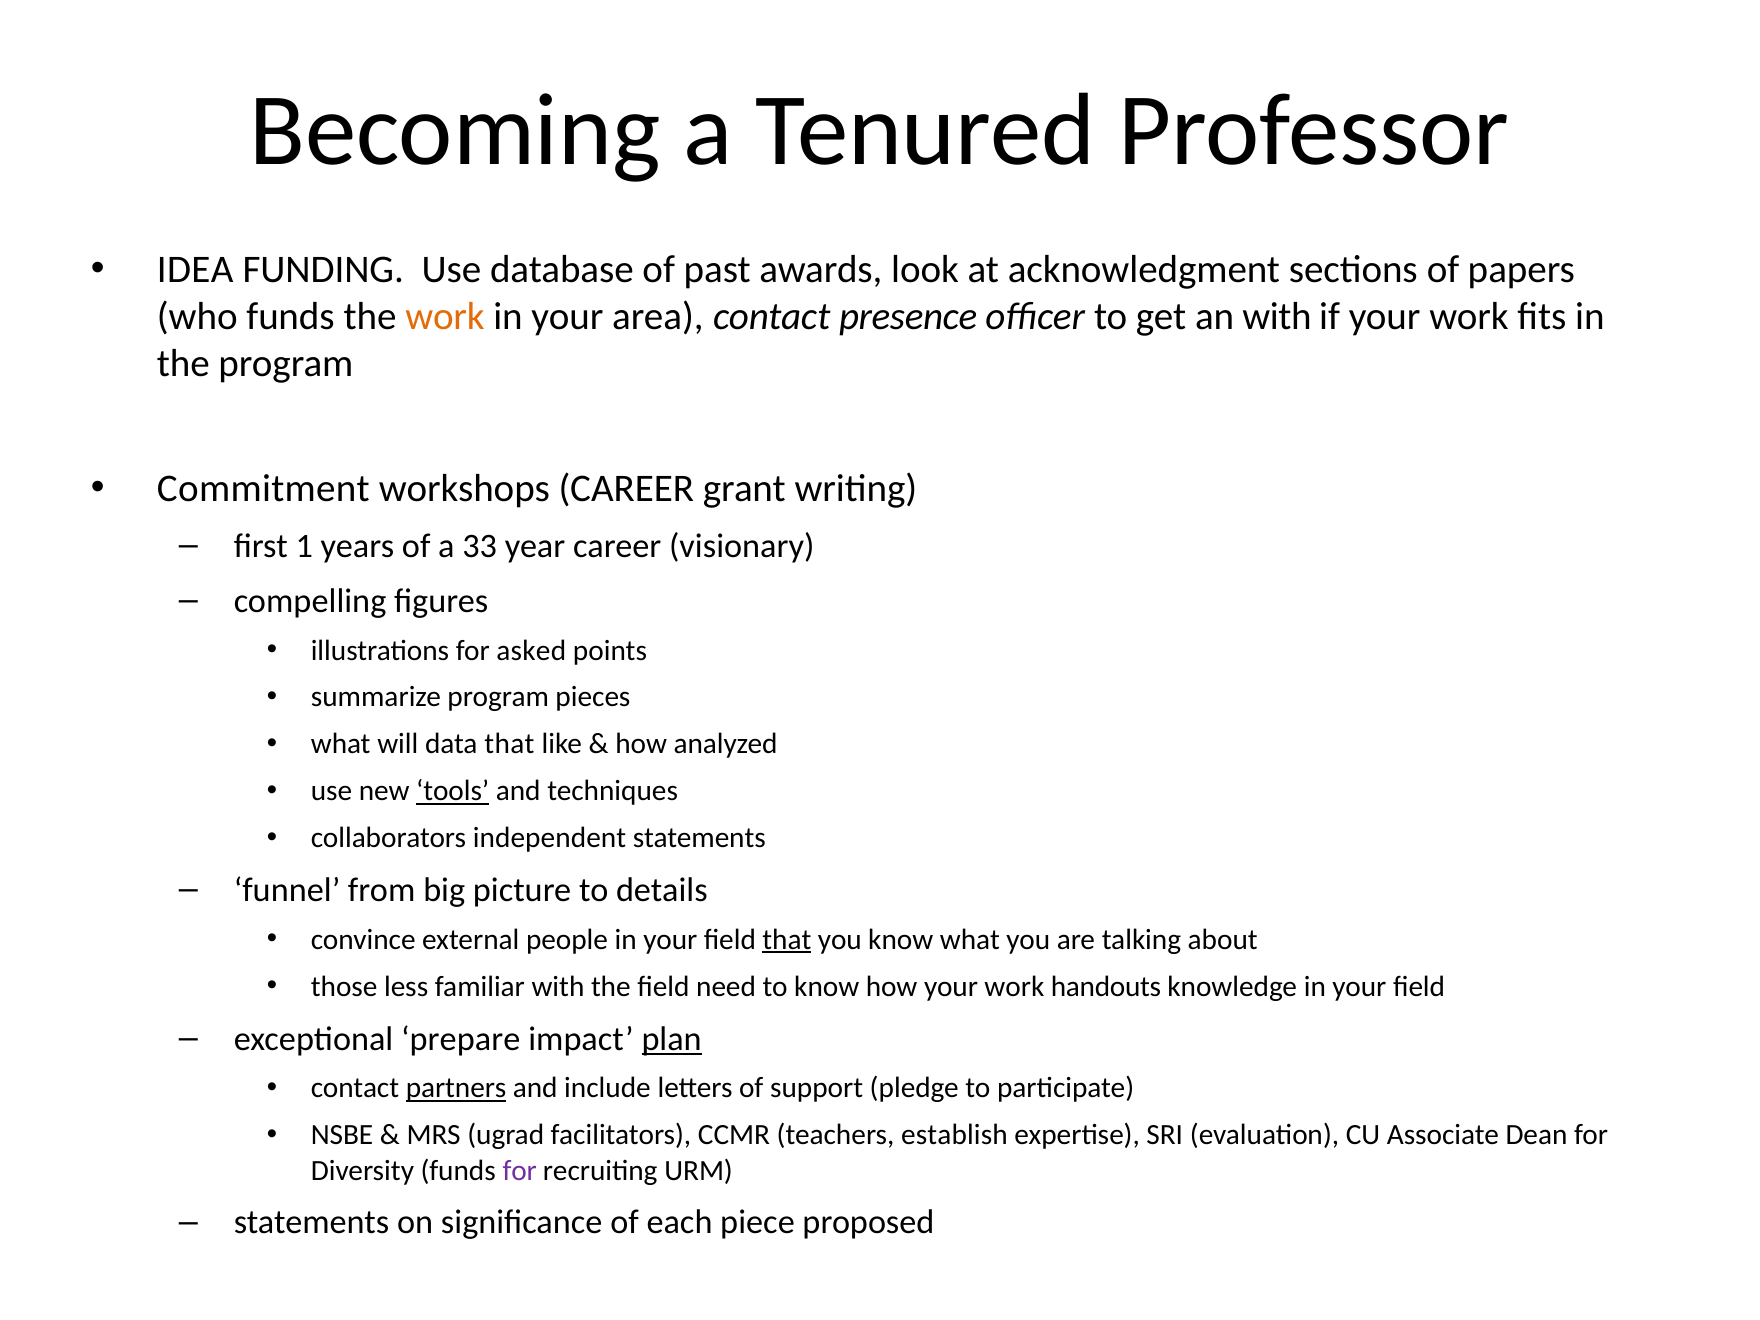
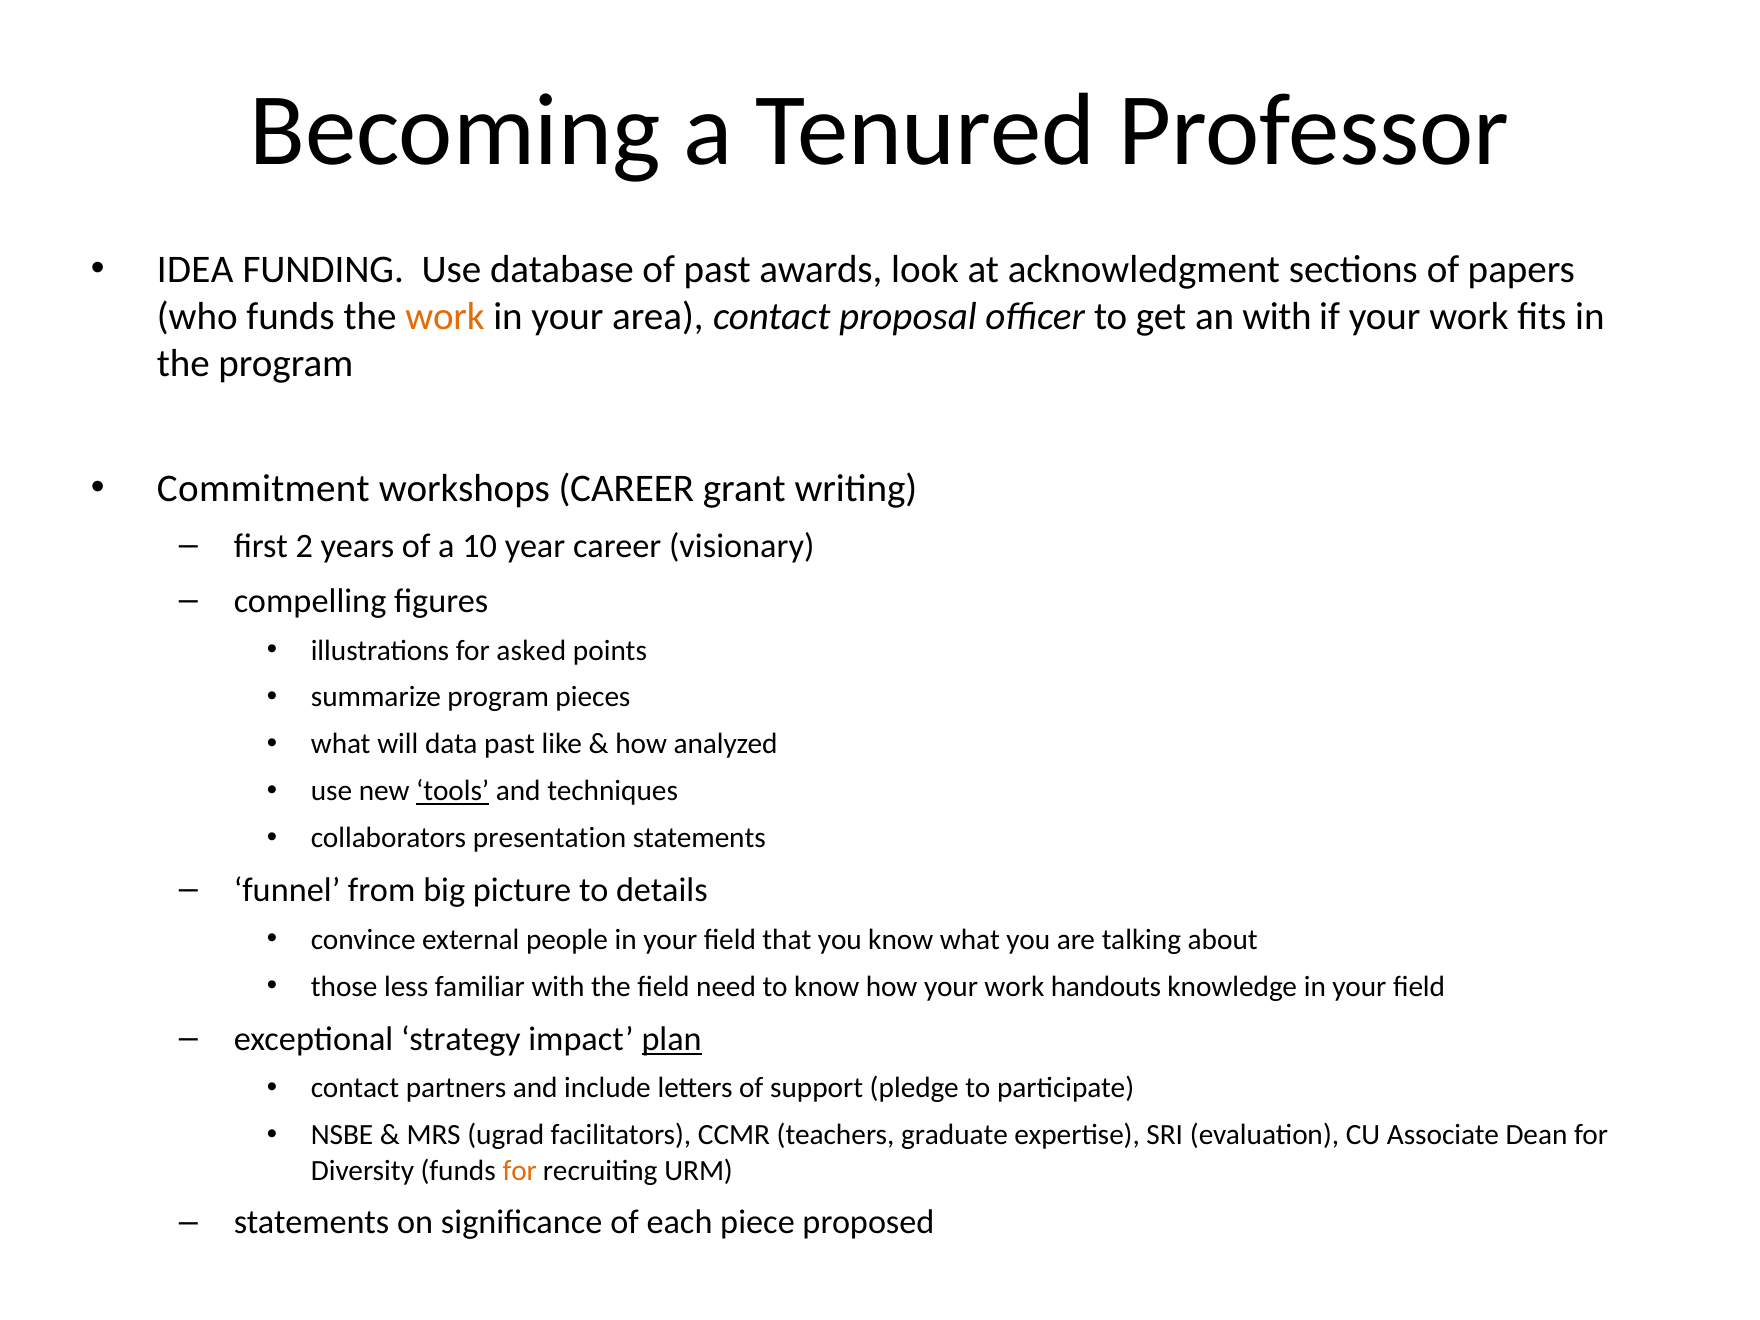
presence: presence -> proposal (908, 317)
1: 1 -> 2 (304, 546)
33: 33 -> 10 (480, 546)
data that: that -> past (510, 744)
independent: independent -> presentation (550, 838)
that underline: present -> none (787, 940)
prepare: prepare -> strategy (461, 1039)
partners underline: present -> none (456, 1088)
establish: establish -> graduate (955, 1135)
for colour: purple -> orange (520, 1170)
